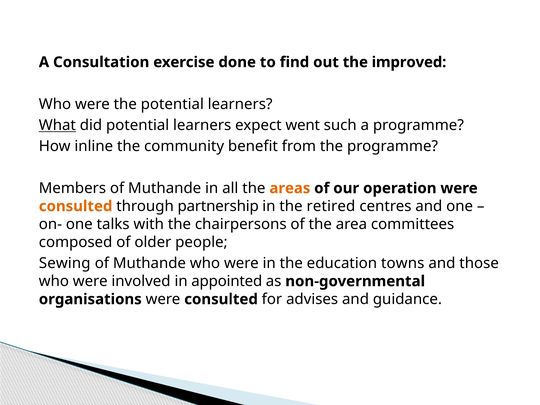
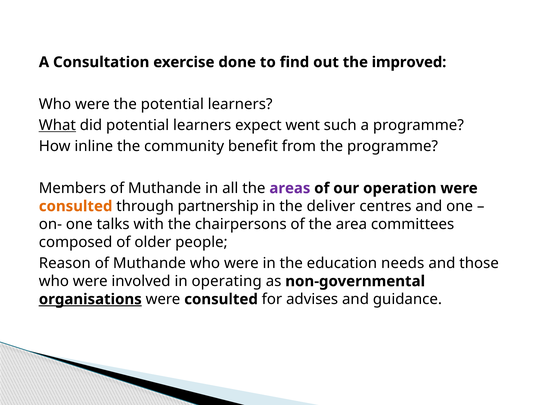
areas colour: orange -> purple (290, 188)
retired: retired -> deliver (331, 206)
Sewing: Sewing -> Reason (65, 263)
towns: towns -> needs (403, 263)
appointed: appointed -> operating (227, 281)
organisations underline: none -> present (90, 299)
